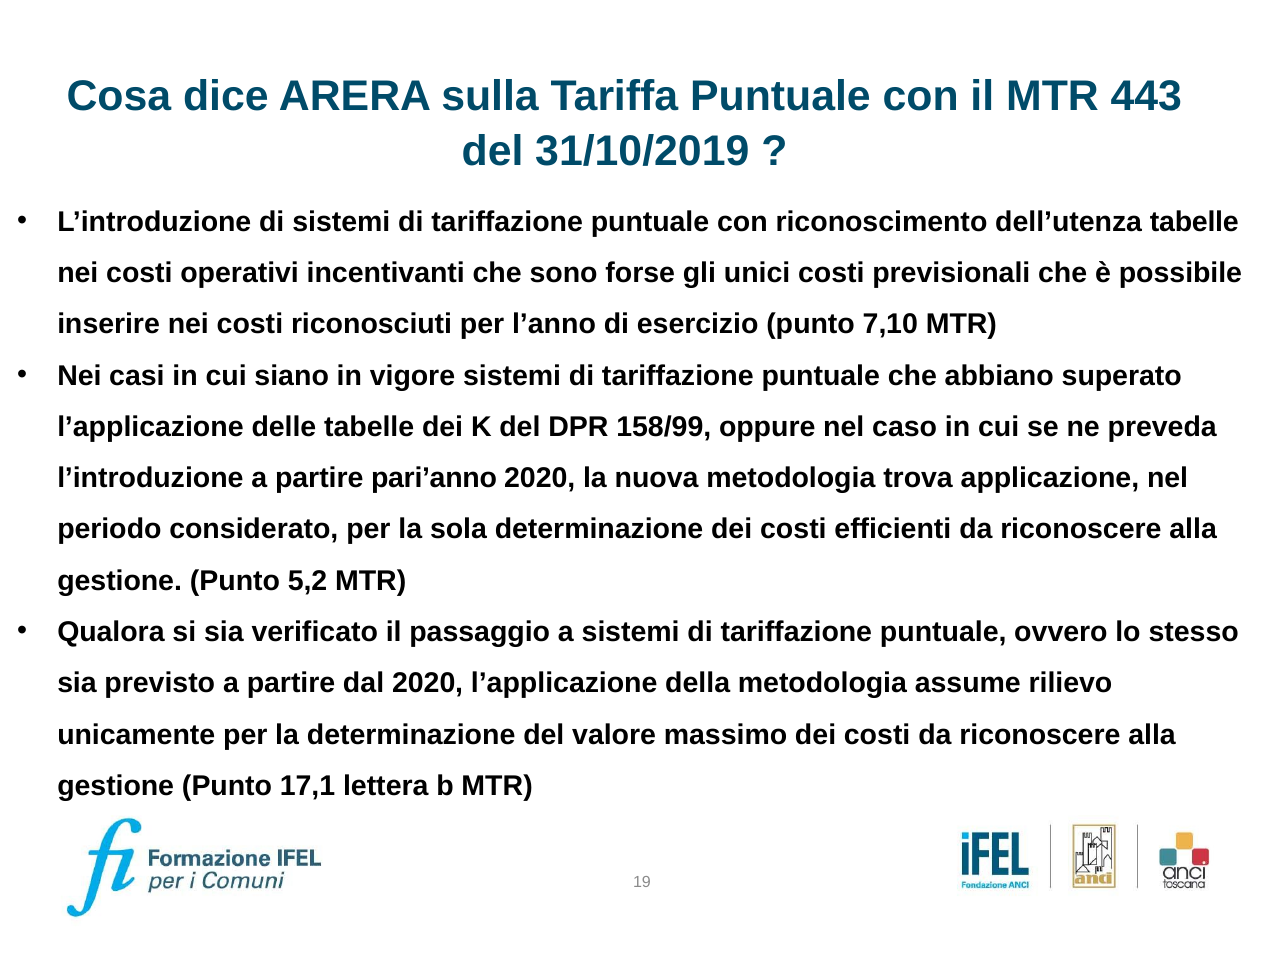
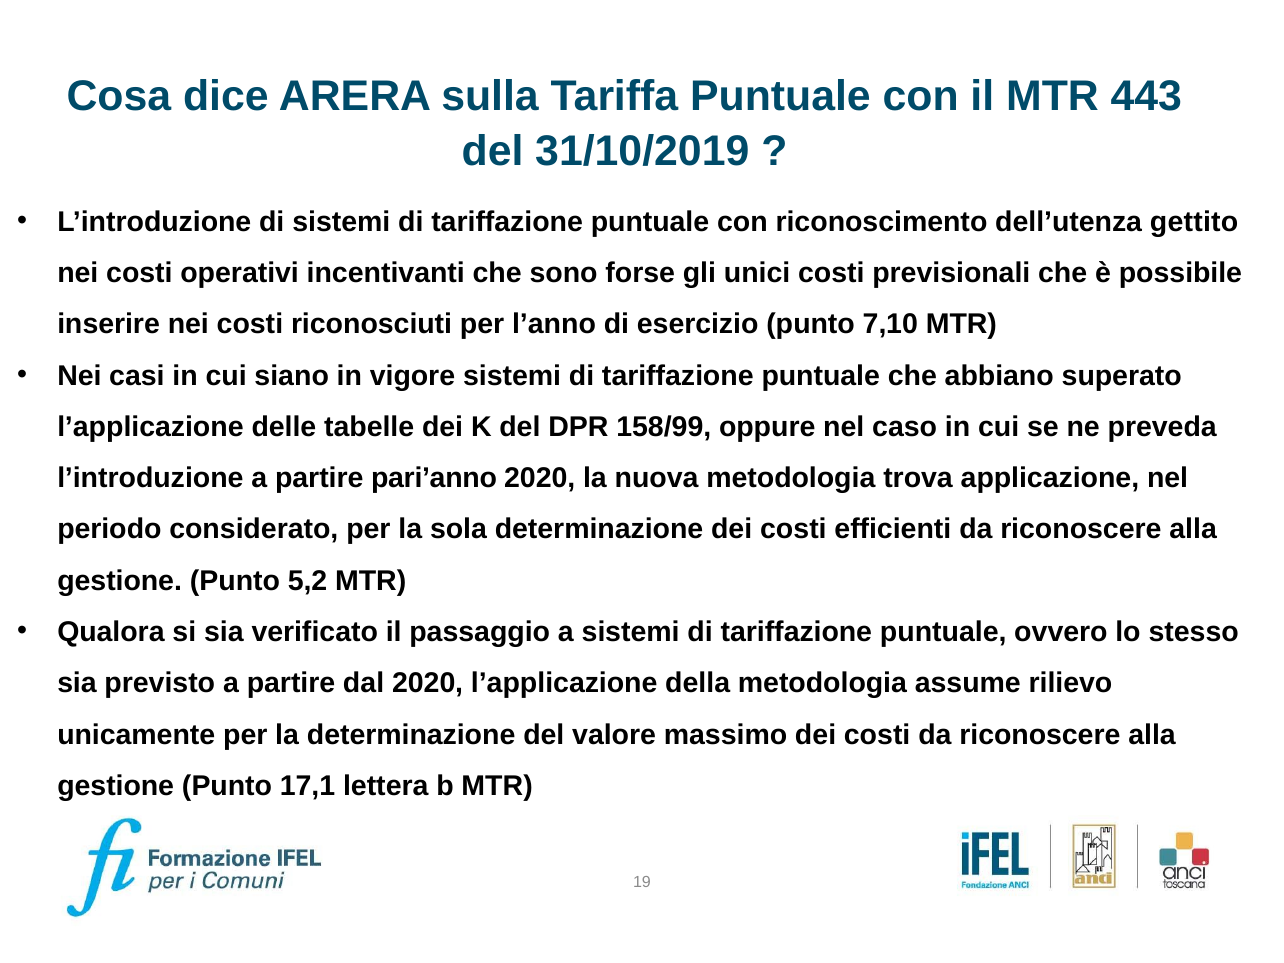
dell’utenza tabelle: tabelle -> gettito (1194, 222)
